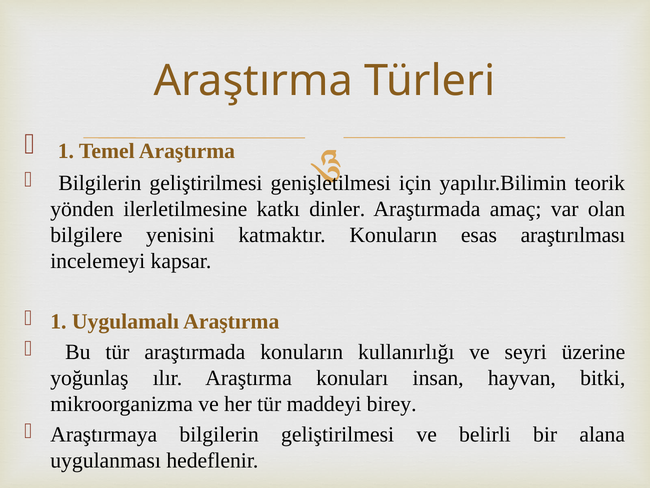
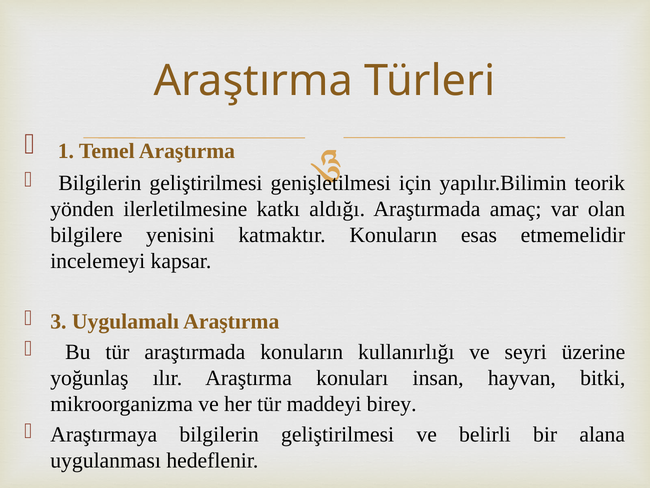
dinler: dinler -> aldığı (337, 209)
araştırılması: araştırılması -> etmemelidir (573, 235)
1: 1 -> 3 (58, 321)
